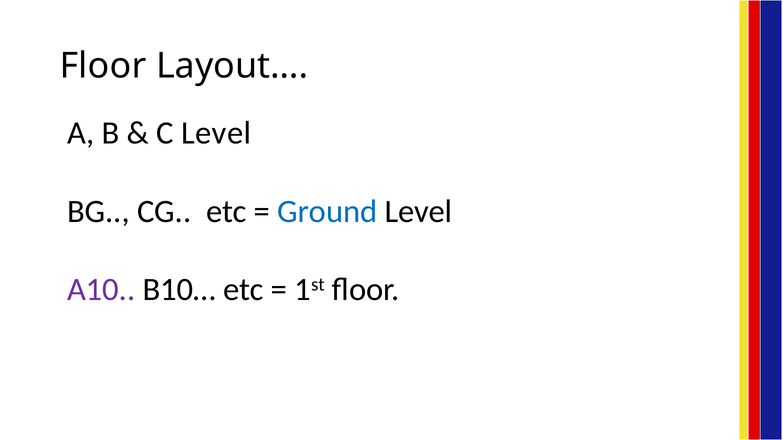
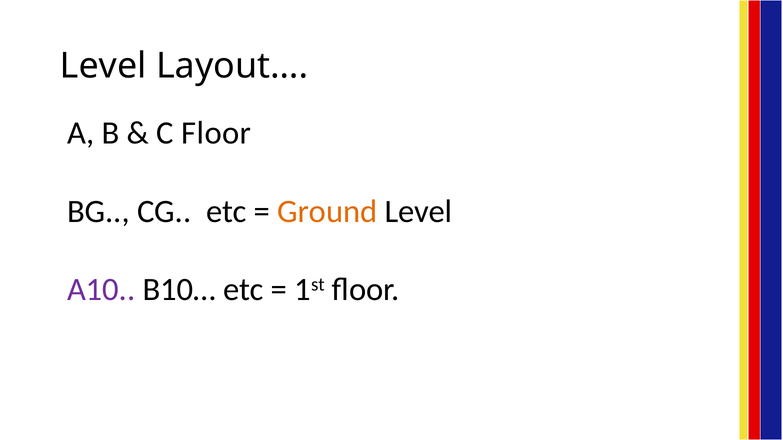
Floor: Floor -> Level (103, 66)
C Level: Level -> Floor (216, 133)
Ground colour: blue -> orange (327, 212)
